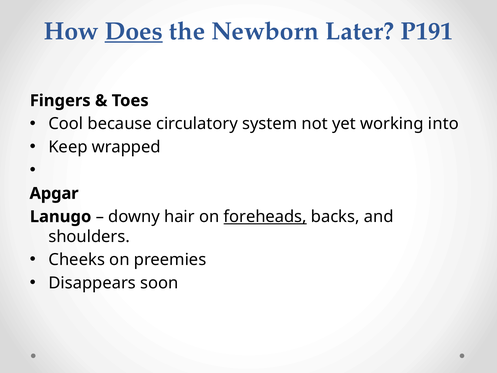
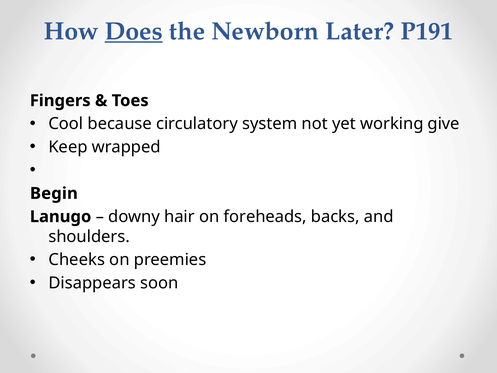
into: into -> give (444, 124)
Apgar: Apgar -> Begin (54, 193)
foreheads underline: present -> none (265, 216)
